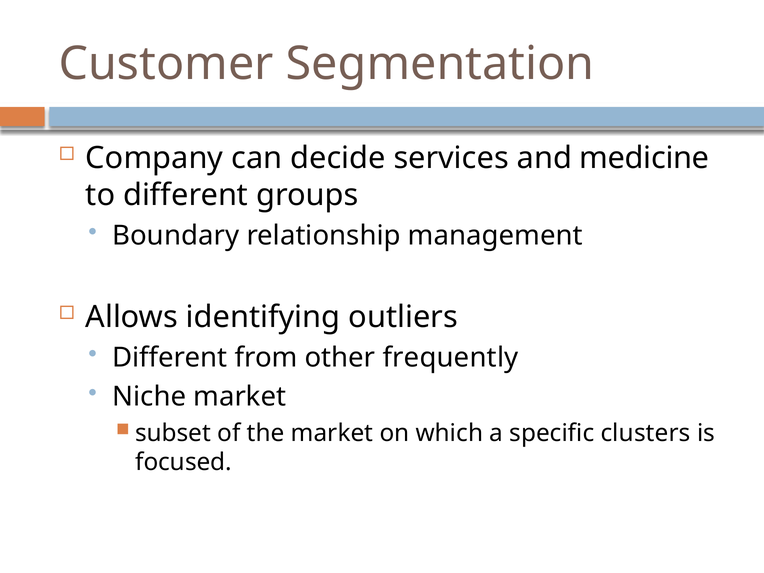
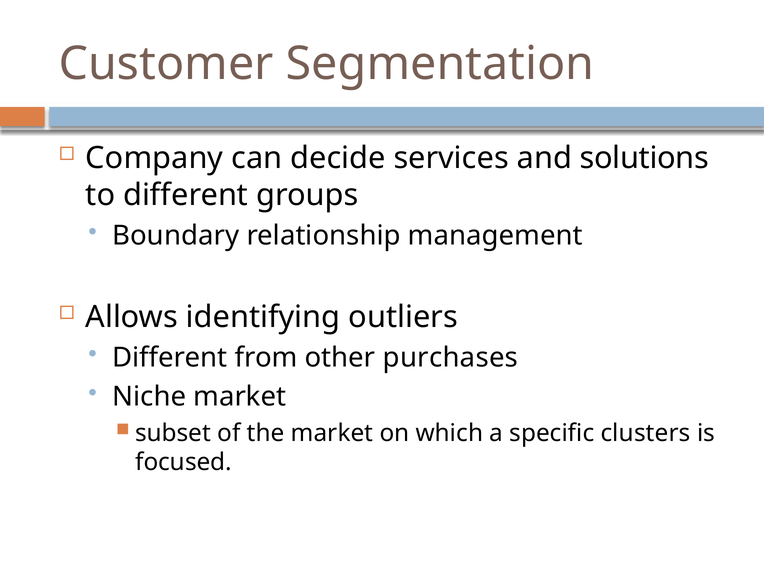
medicine: medicine -> solutions (644, 158)
frequently: frequently -> purchases (451, 358)
